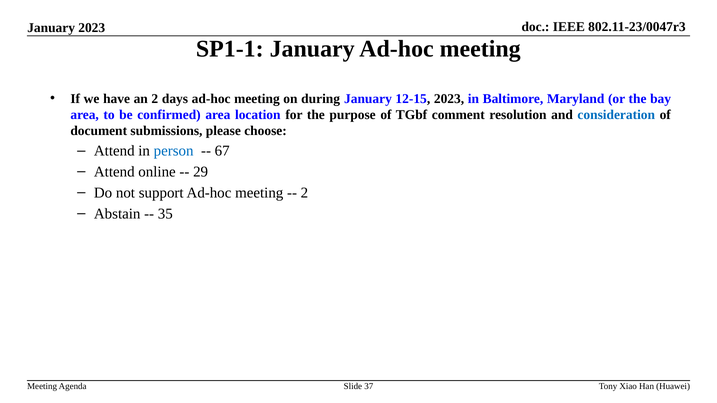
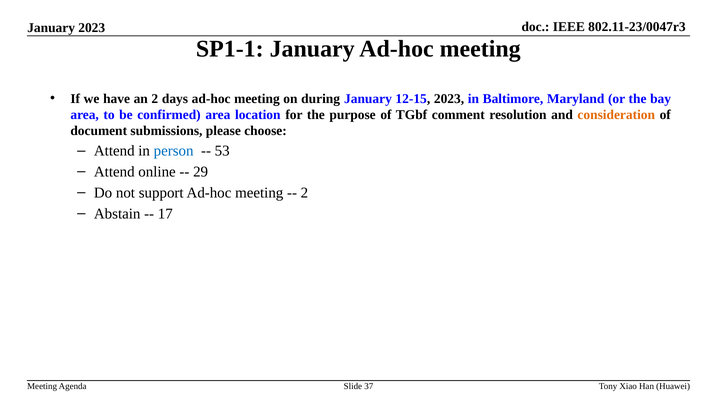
consideration colour: blue -> orange (616, 115)
67: 67 -> 53 (222, 151)
35: 35 -> 17 (165, 214)
